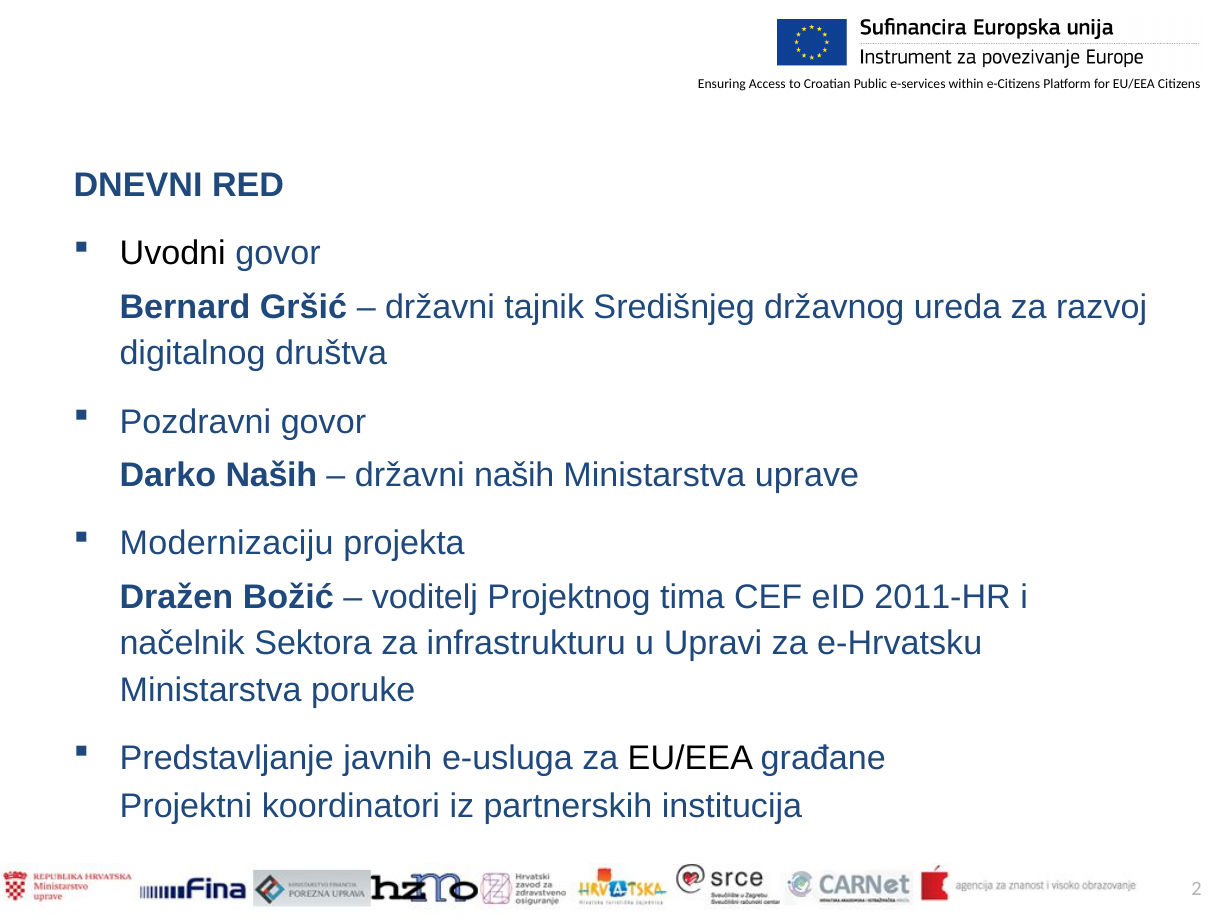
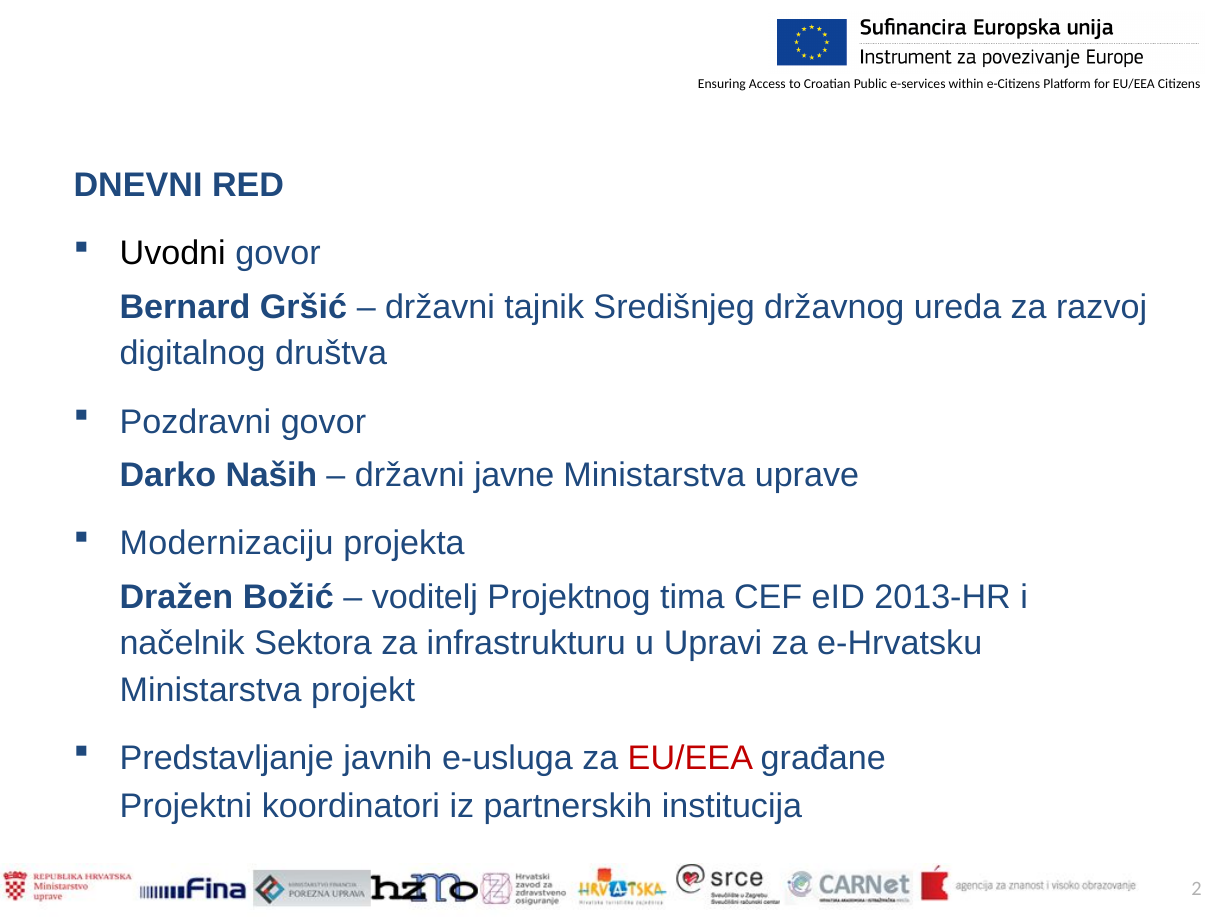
državni naših: naših -> javne (514, 475)
2011-HR: 2011-HR -> 2013-HR (943, 597)
poruke: poruke -> projekt (363, 690)
EU/EEA colour: black -> red (690, 758)
